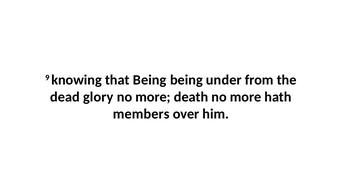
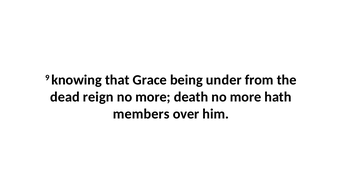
that Being: Being -> Grace (150, 80)
glory: glory -> reign (98, 97)
